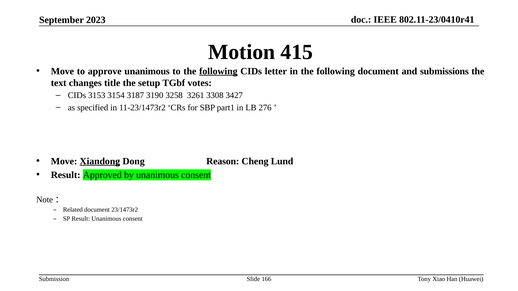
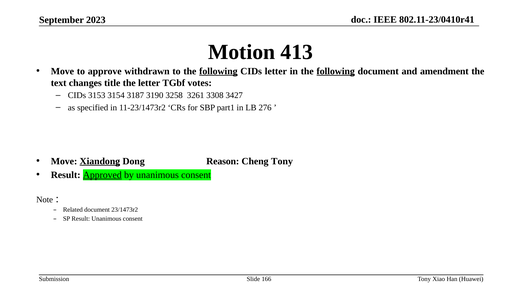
415: 415 -> 413 (297, 52)
approve unanimous: unanimous -> withdrawn (147, 71)
following underline: none -> present (336, 71)
submissions: submissions -> amendment (444, 71)
the setup: setup -> letter (149, 83)
Cheng Lund: Lund -> Tony (282, 161)
Approved underline: none -> present (102, 175)
